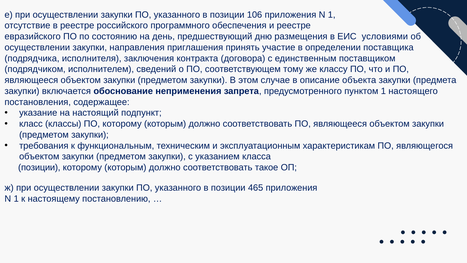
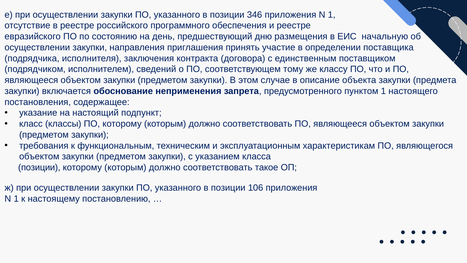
106: 106 -> 346 (255, 15)
условиями: условиями -> начальную (385, 36)
465: 465 -> 106 (256, 188)
